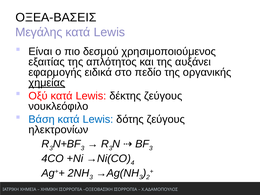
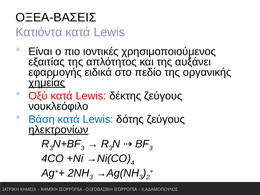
Μεγάλης: Μεγάλης -> Κατιόντα (39, 32)
δεσμού: δεσμού -> ιοντικές (101, 52)
ηλεκτρονίων underline: none -> present (58, 130)
